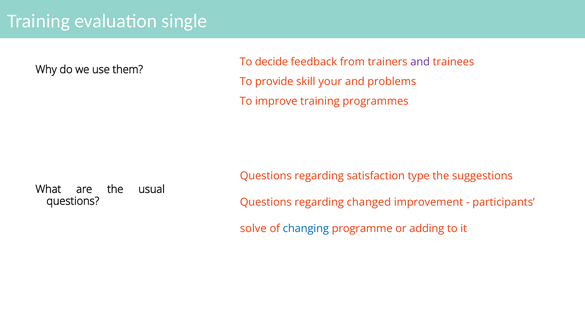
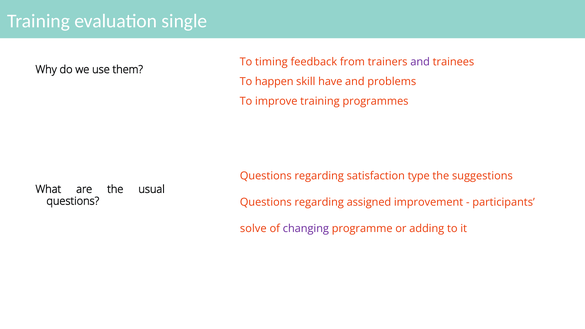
decide: decide -> timing (271, 62)
provide: provide -> happen (274, 81)
your: your -> have (330, 81)
changed: changed -> assigned (369, 202)
changing colour: blue -> purple (306, 229)
